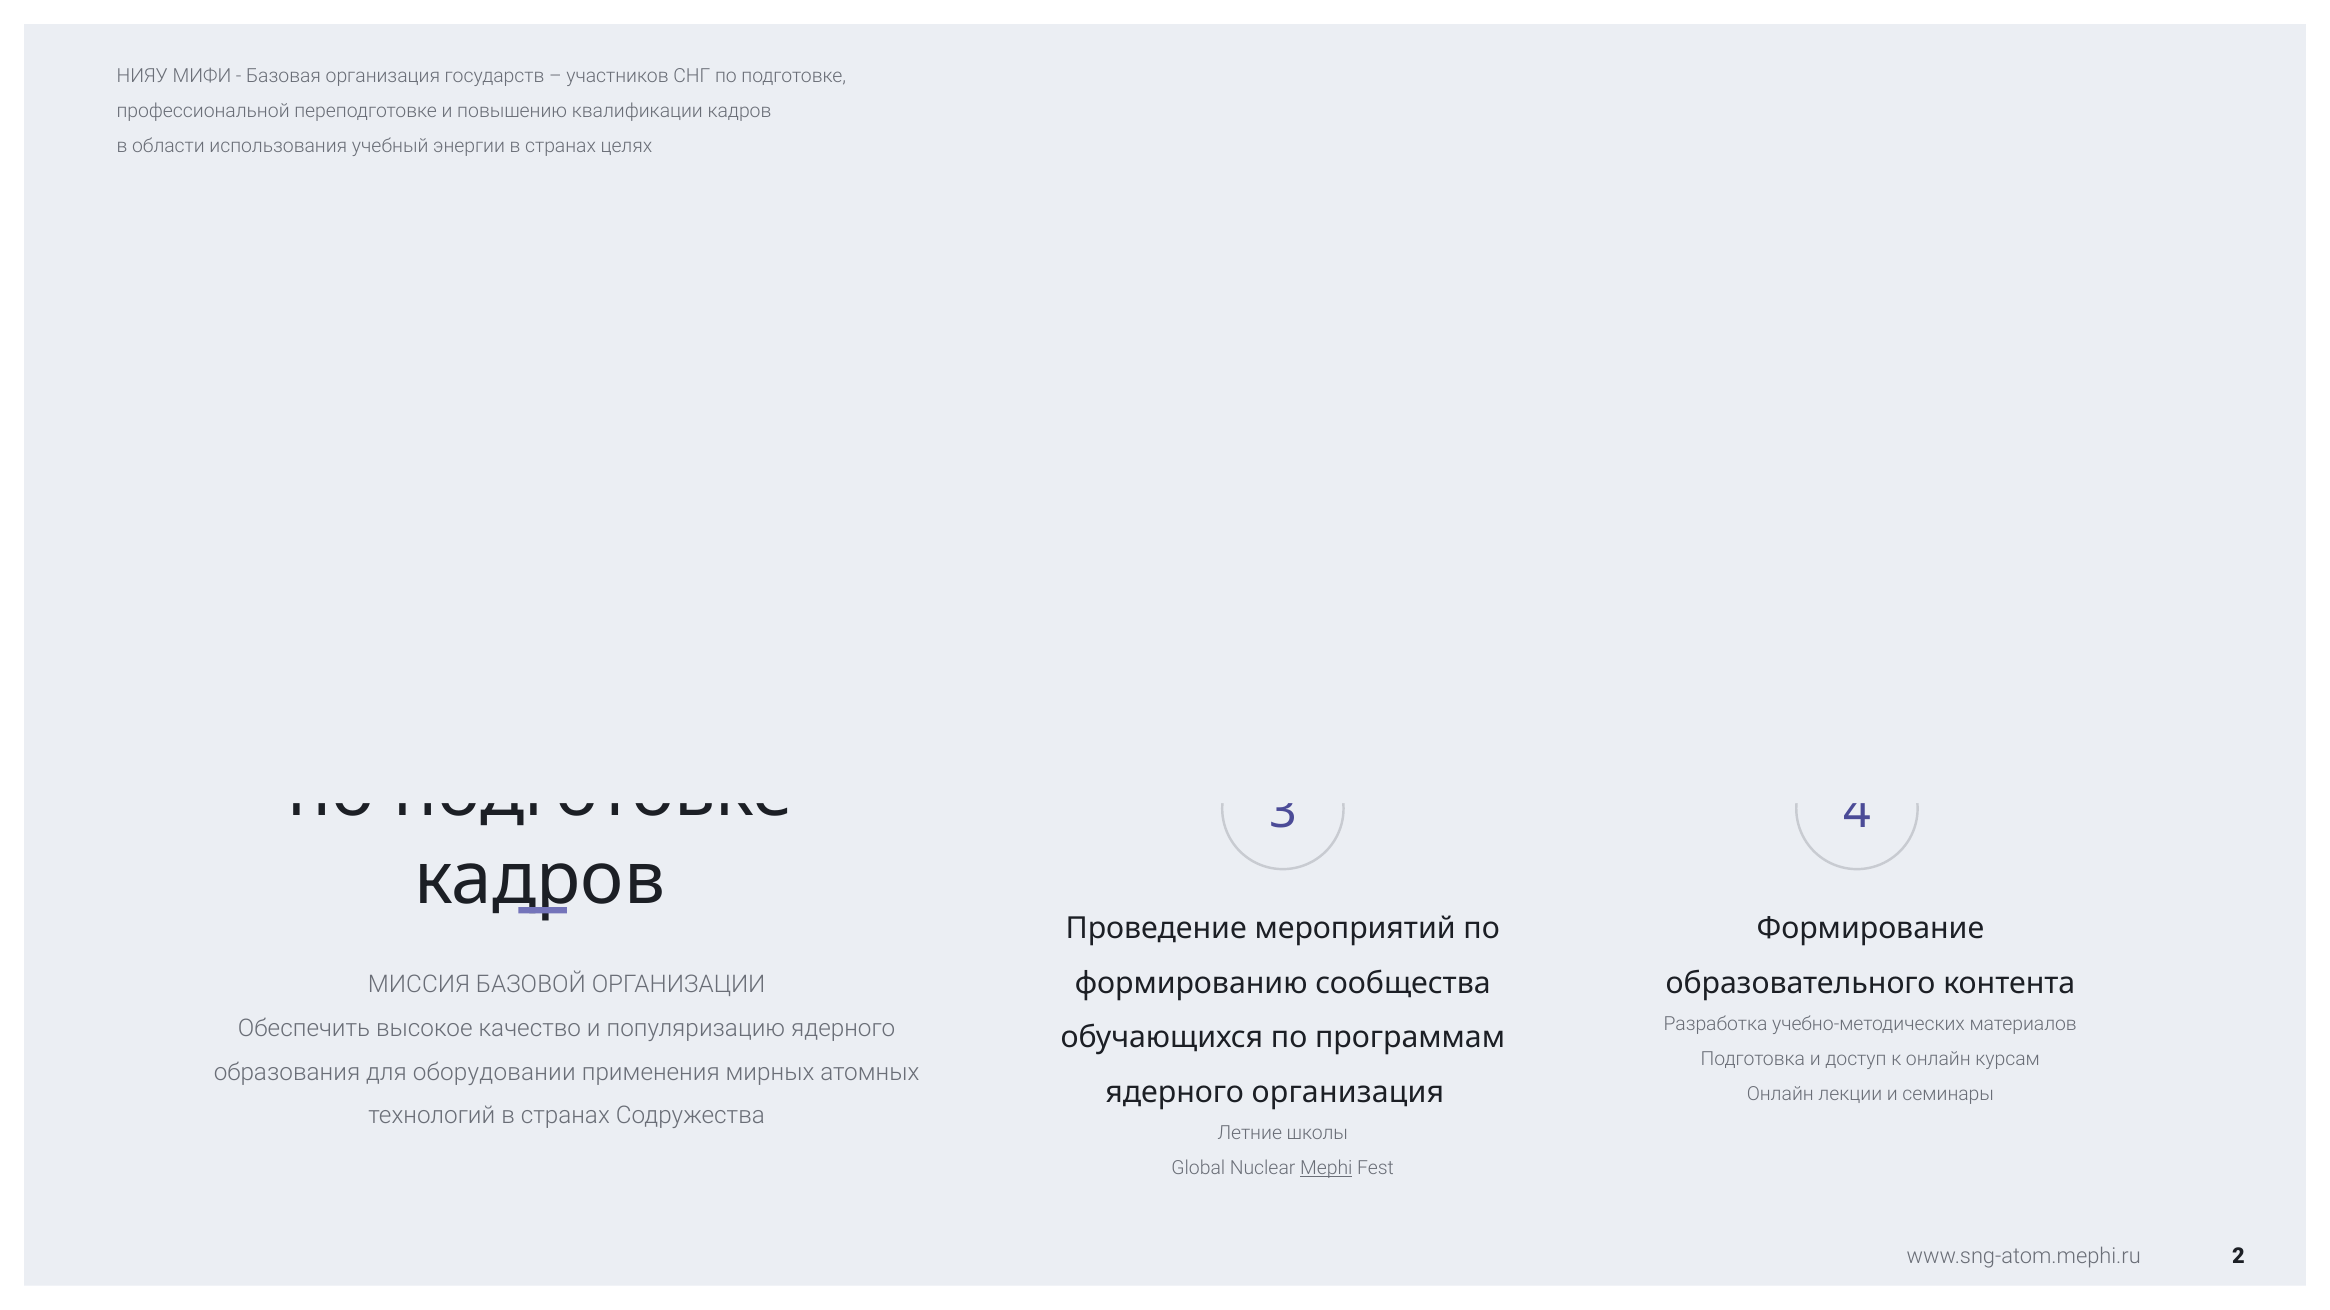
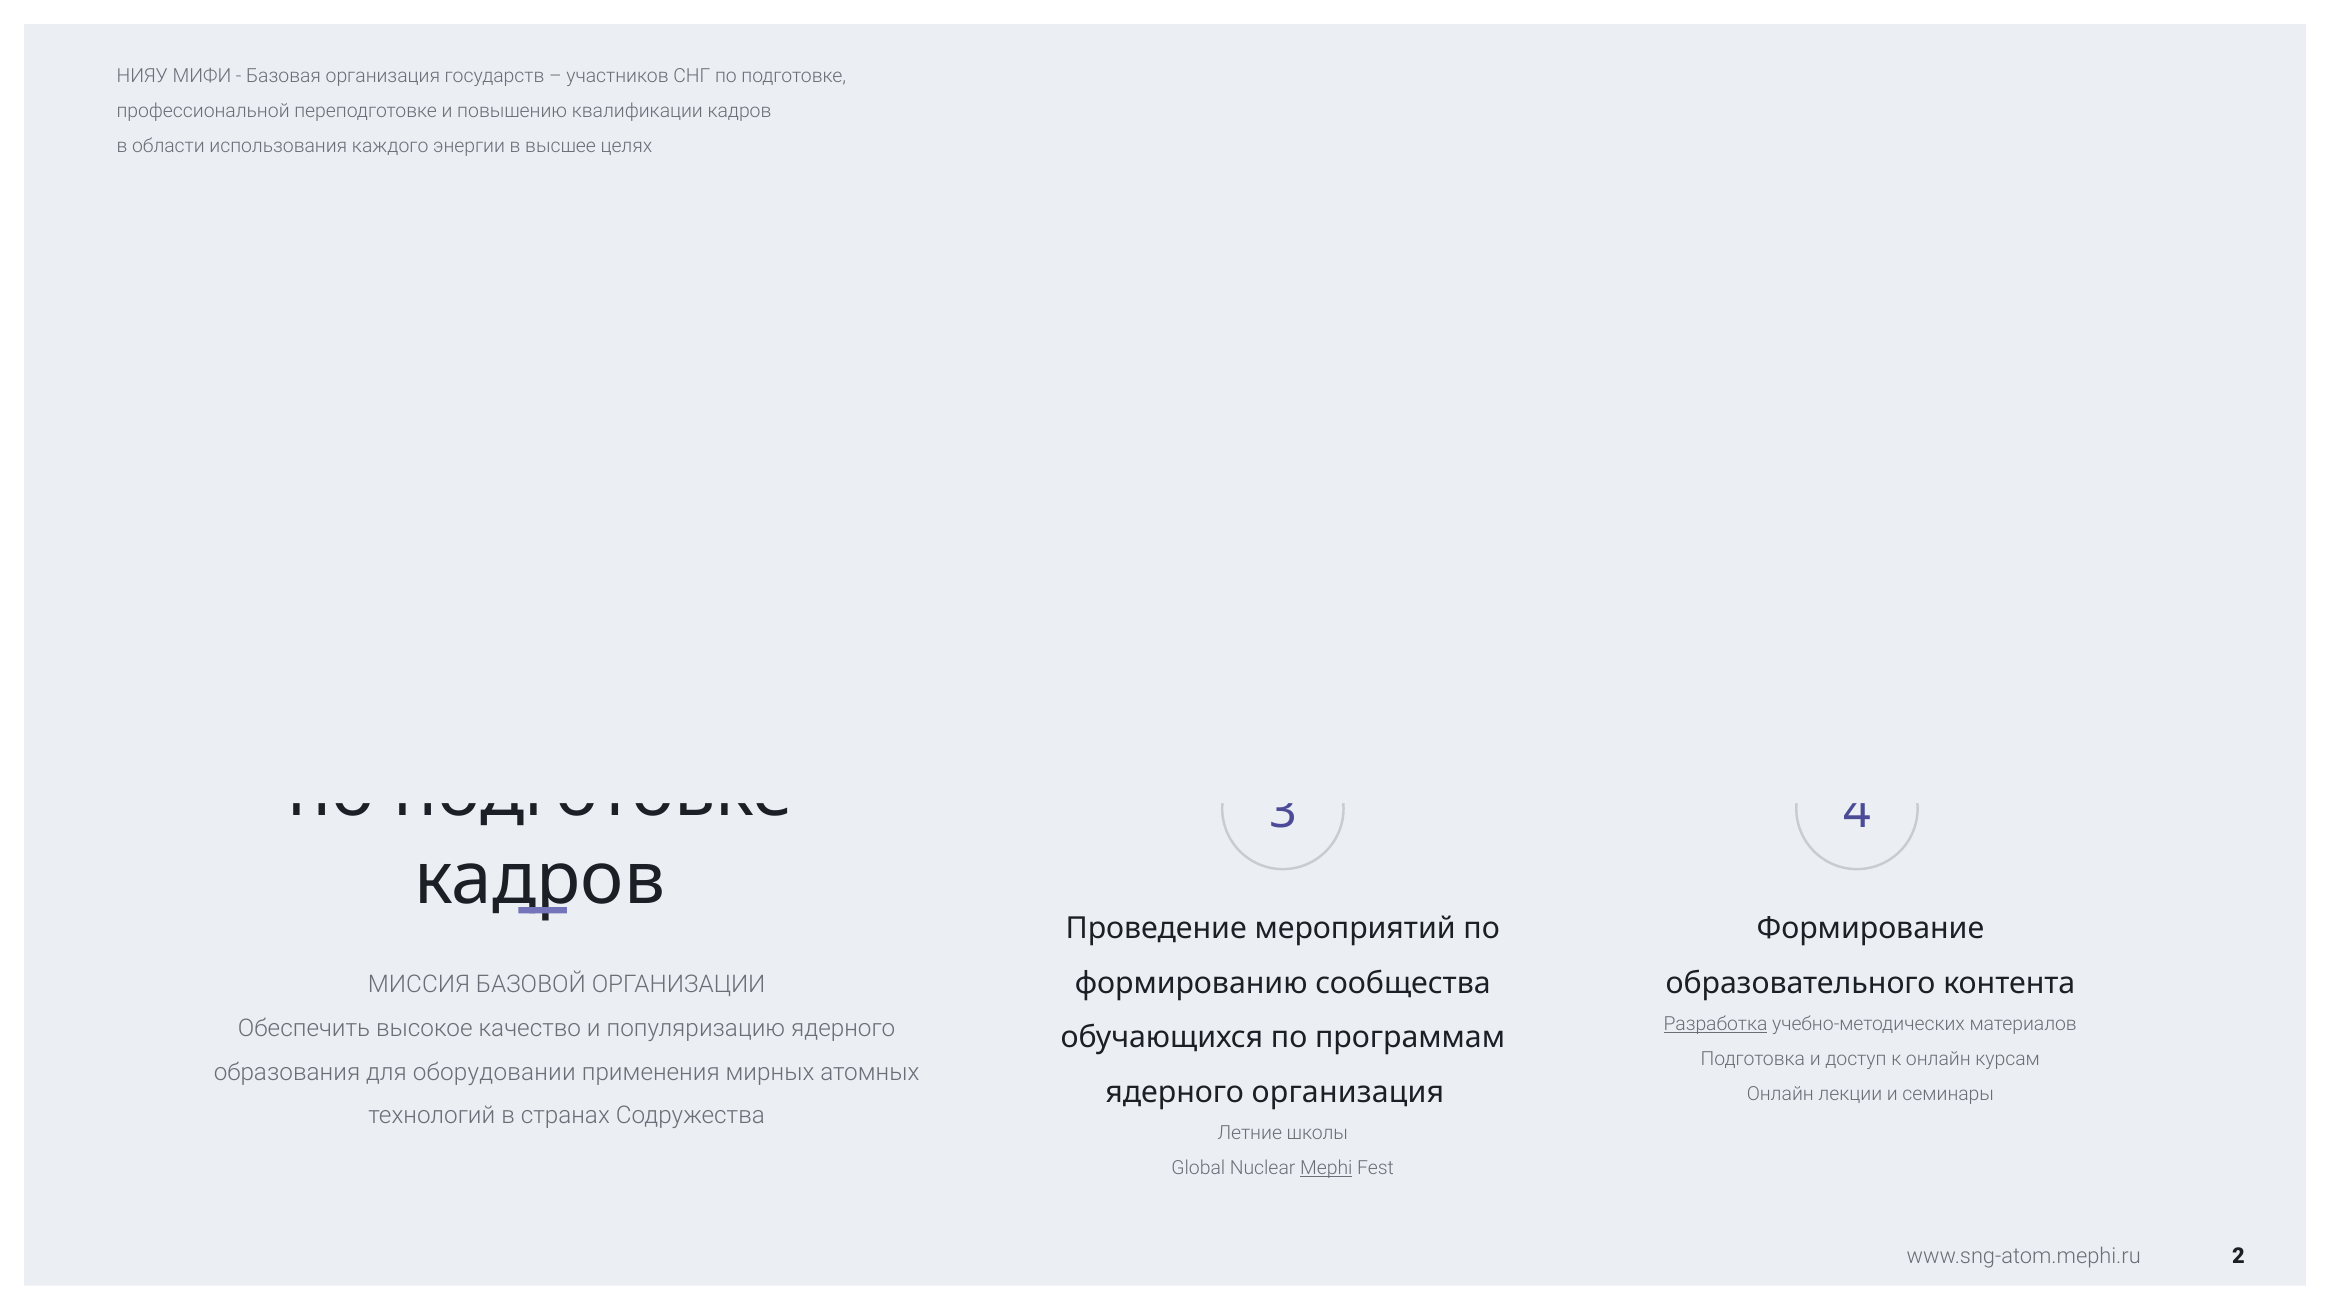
учебный: учебный -> каждого (390, 146)
энергии в странах: странах -> высшее (561, 146)
Разработка underline: none -> present (1716, 1024)
